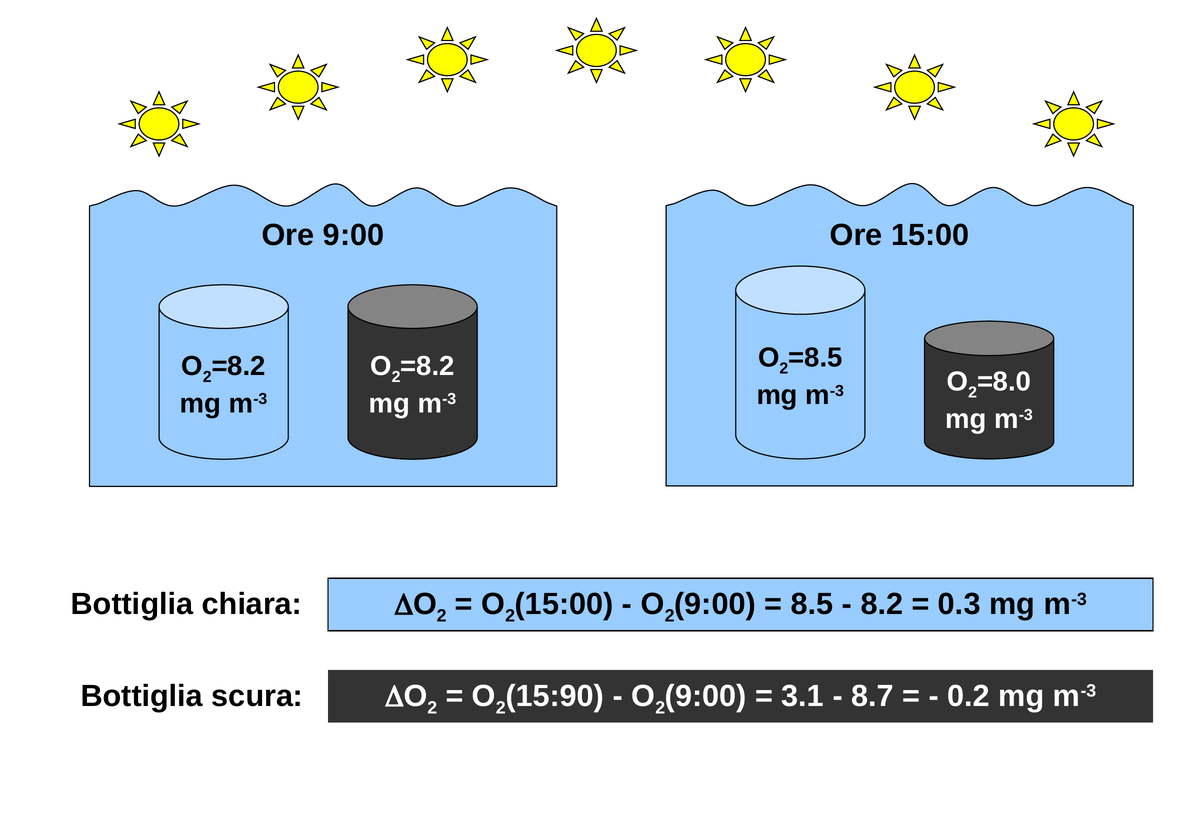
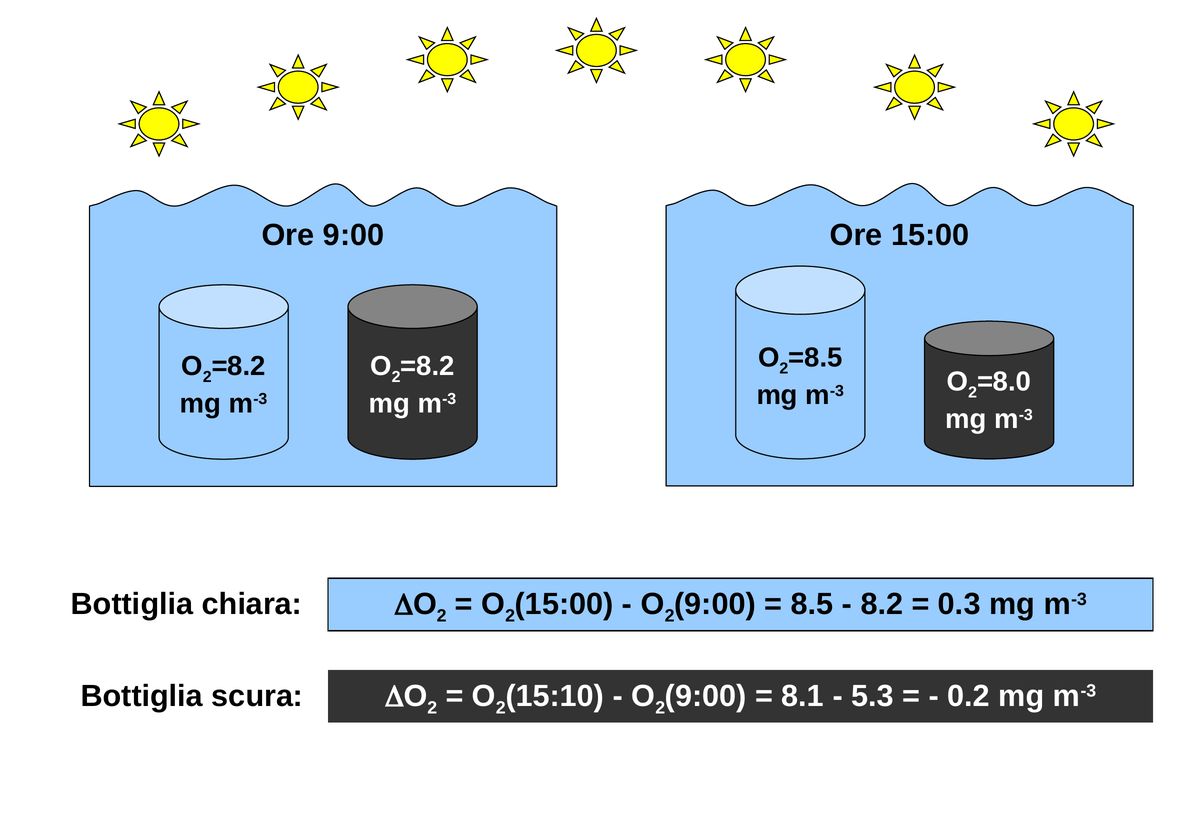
15:90: 15:90 -> 15:10 (555, 696)
3.1: 3.1 -> 8.1 (803, 696)
8.7: 8.7 -> 5.3 (872, 696)
